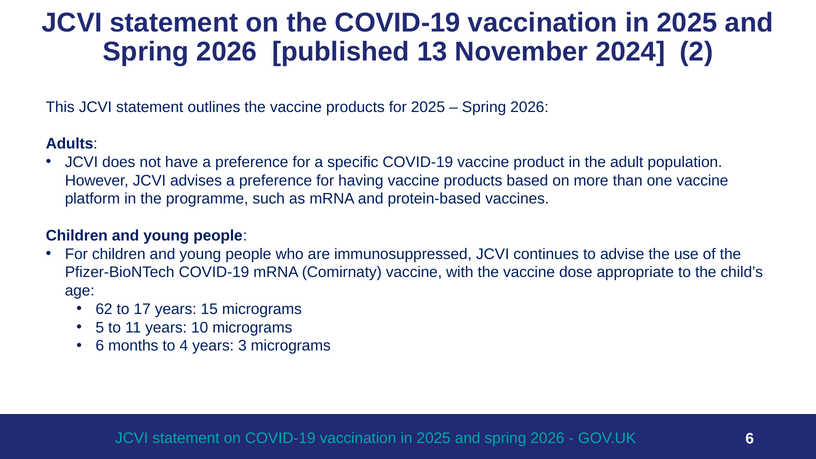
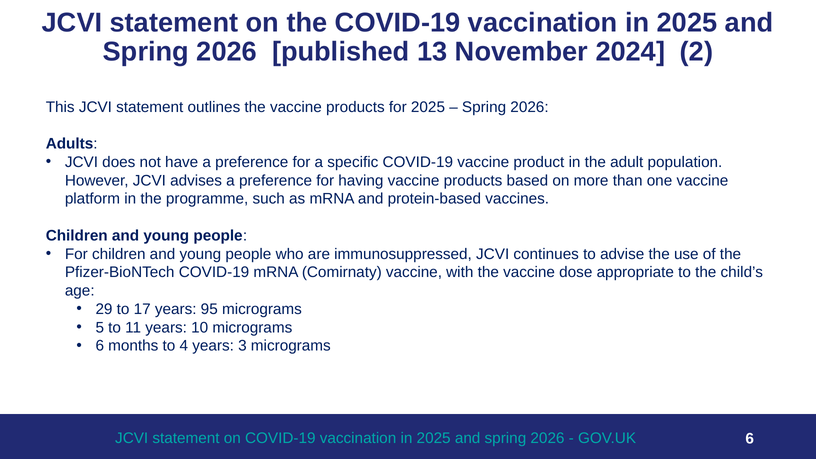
62: 62 -> 29 (104, 309)
15: 15 -> 95 (209, 309)
